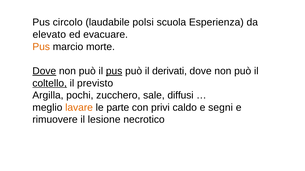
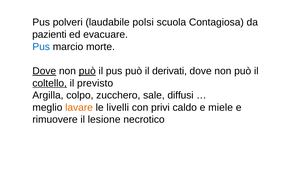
circolo: circolo -> polveri (68, 22)
Esperienza: Esperienza -> Contagiosa (216, 22)
elevato: elevato -> pazienti (49, 35)
Pus colour: orange -> blue (41, 47)
può underline: none -> present (87, 71)
pus underline: present -> none (114, 71)
pochi: pochi -> colpo (80, 96)
parte: parte -> livelli (118, 108)
segni: segni -> miele (221, 108)
